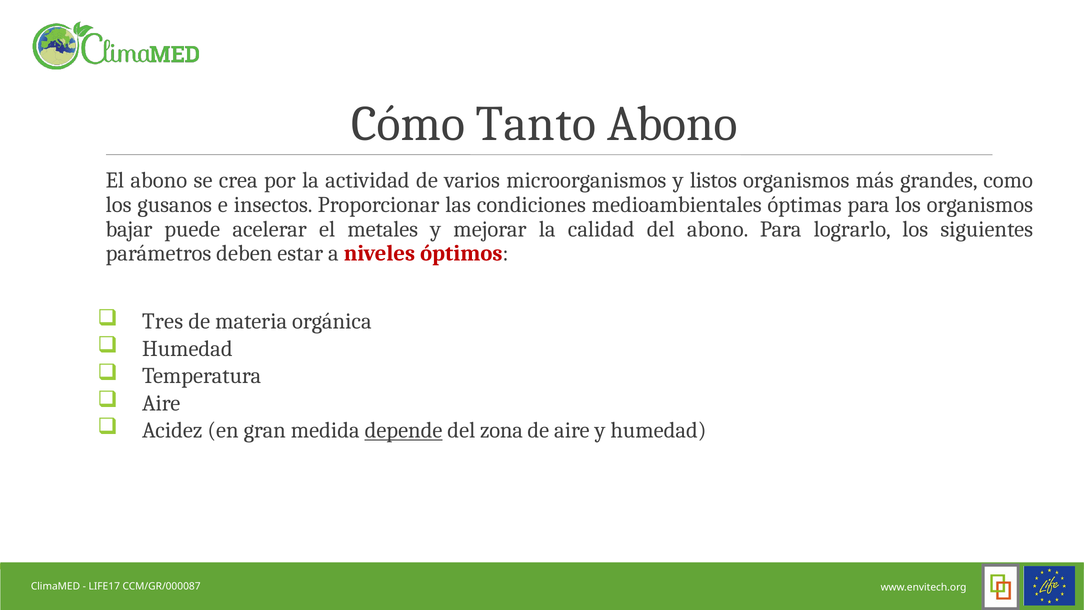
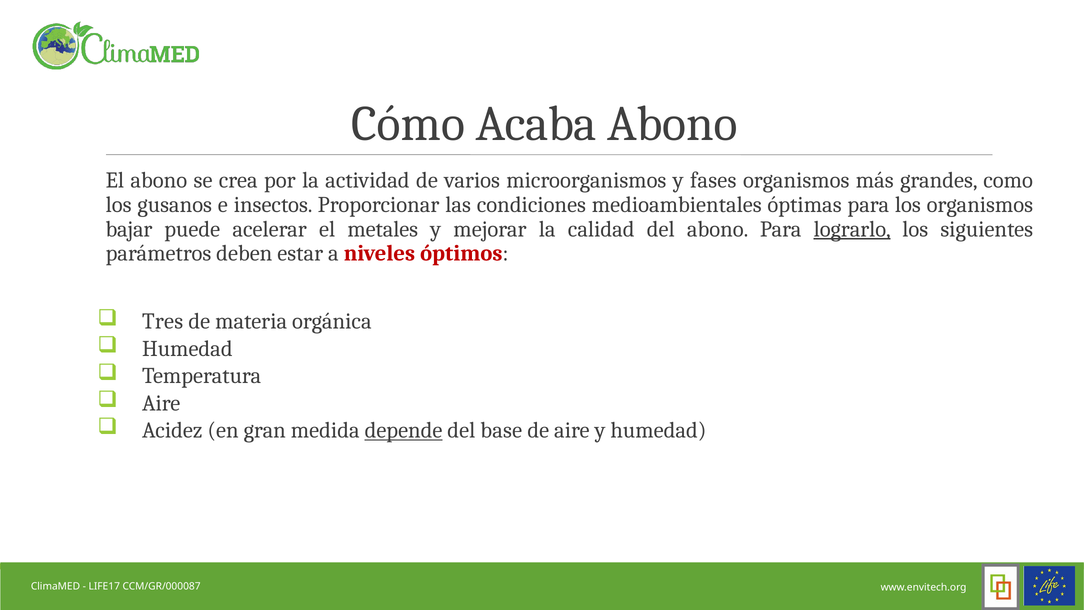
Tanto: Tanto -> Acaba (536, 124)
listos: listos -> fases (713, 180)
lograrlo underline: none -> present (852, 229)
zona: zona -> base (501, 430)
